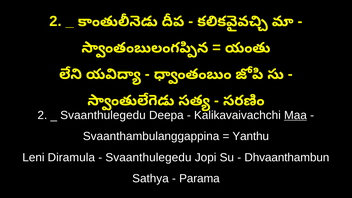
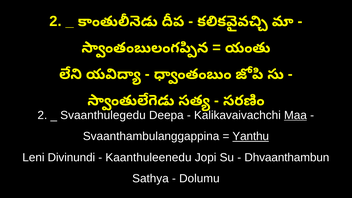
Yanthu underline: none -> present (251, 136)
Diramula: Diramula -> Divinundi (71, 157)
Svaanthulegedu: Svaanthulegedu -> Kaanthuleenedu (148, 157)
Parama: Parama -> Dolumu (199, 179)
